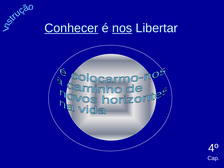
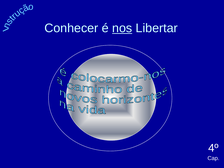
Conhecer underline: present -> none (71, 28)
